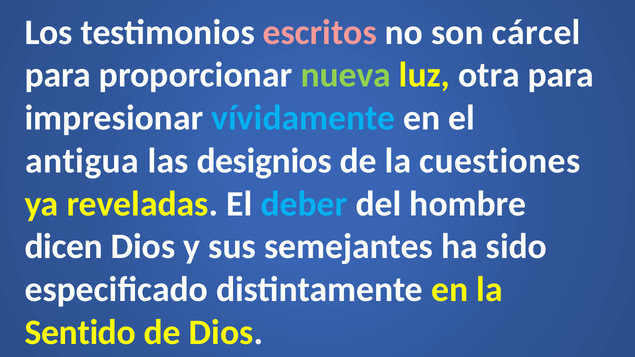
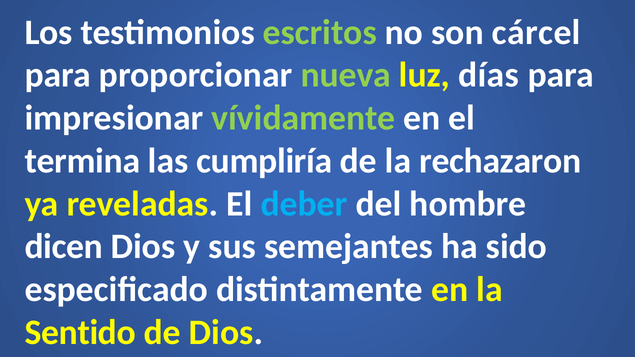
escritos colour: pink -> light green (320, 32)
otra: otra -> días (489, 75)
vívidamente colour: light blue -> light green (303, 118)
antigua: antigua -> termina (82, 161)
designios: designios -> cumpliría (264, 161)
cuestiones: cuestiones -> rechazaron (500, 161)
